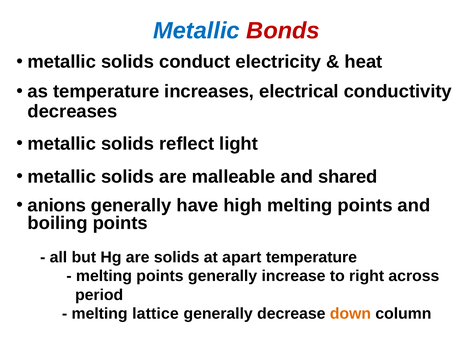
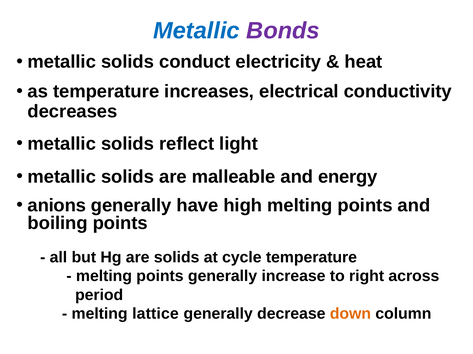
Bonds colour: red -> purple (283, 31)
shared: shared -> energy (348, 177)
apart: apart -> cycle (242, 258)
